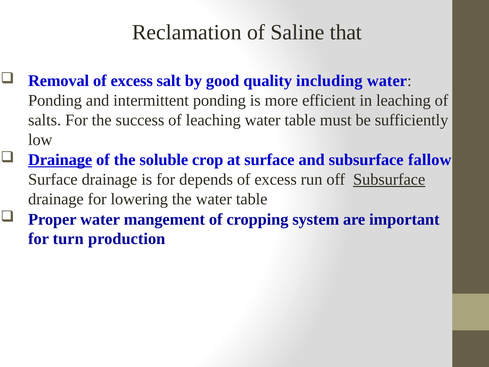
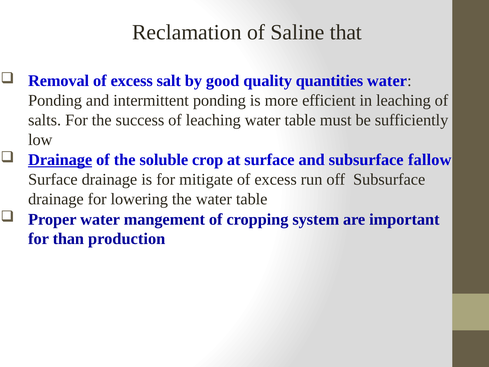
including: including -> quantities (329, 81)
depends: depends -> mitigate (206, 179)
Subsurface underline: present -> none (389, 179)
turn: turn -> than (68, 239)
